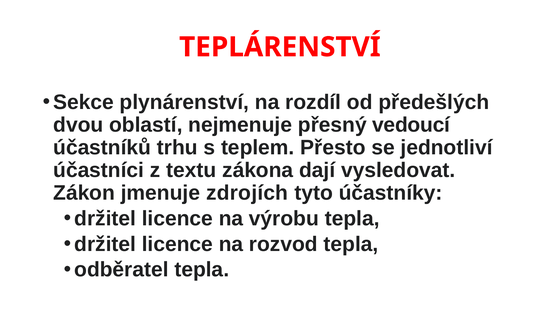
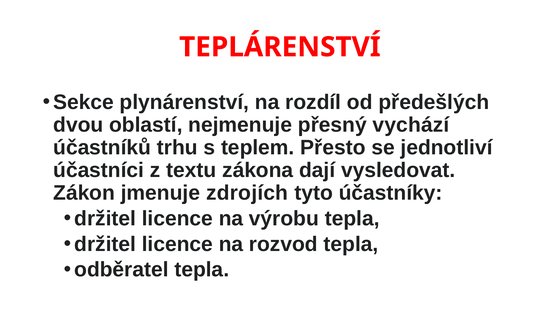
vedoucí: vedoucí -> vychází (411, 125)
